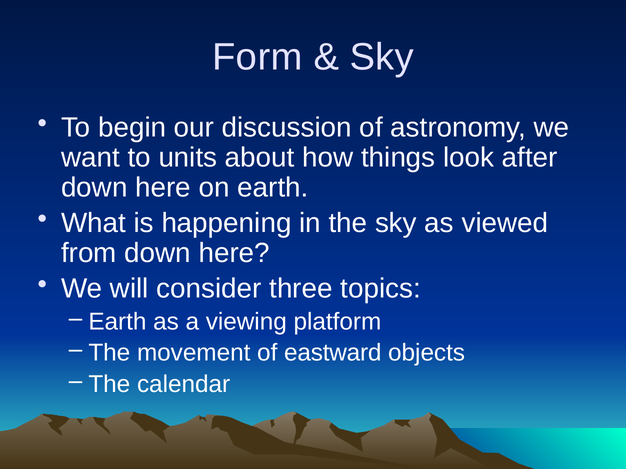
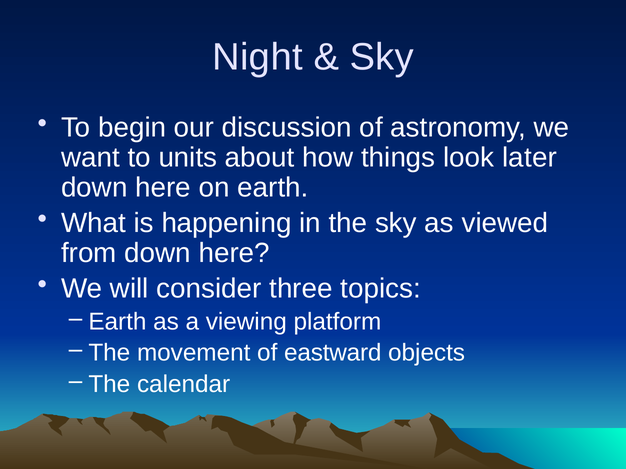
Form: Form -> Night (257, 57)
after: after -> later (530, 158)
